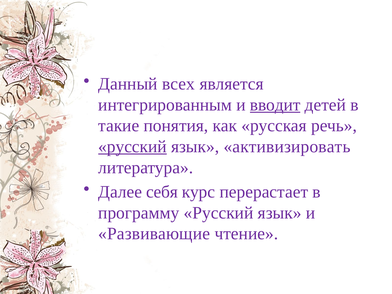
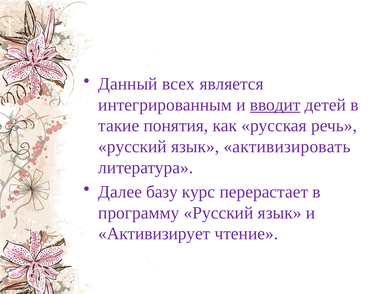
русский underline: present -> none (132, 147)
себя: себя -> базу (162, 192)
Развивающие: Развивающие -> Активизирует (154, 234)
